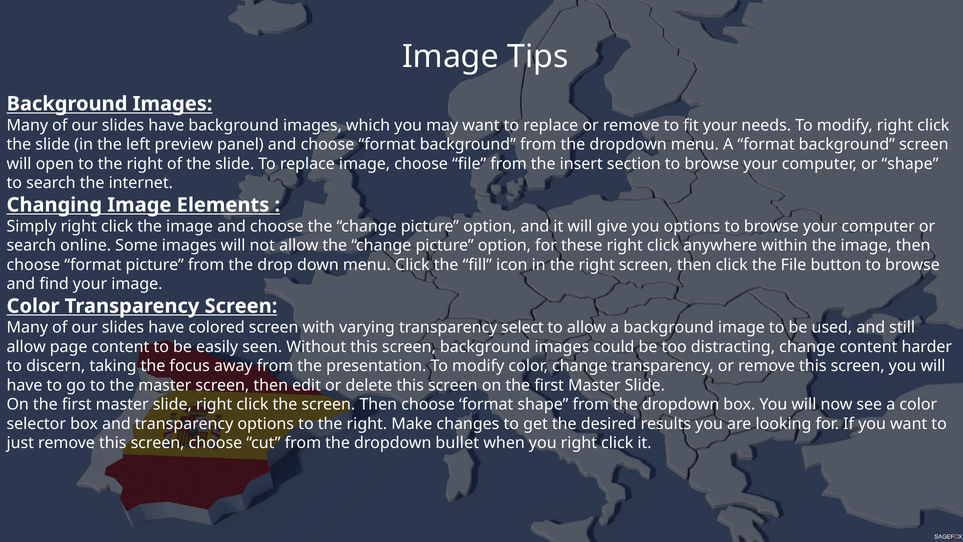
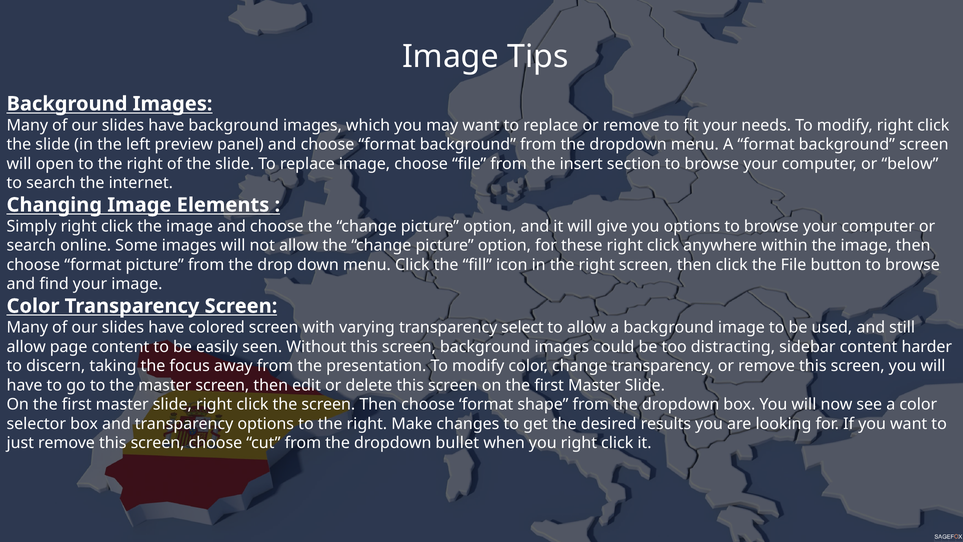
or shape: shape -> below (910, 164)
distracting change: change -> sidebar (807, 347)
